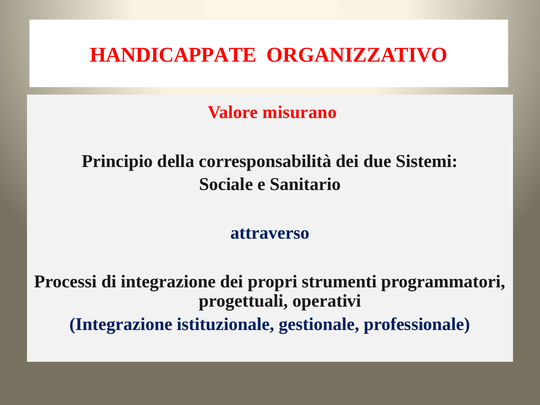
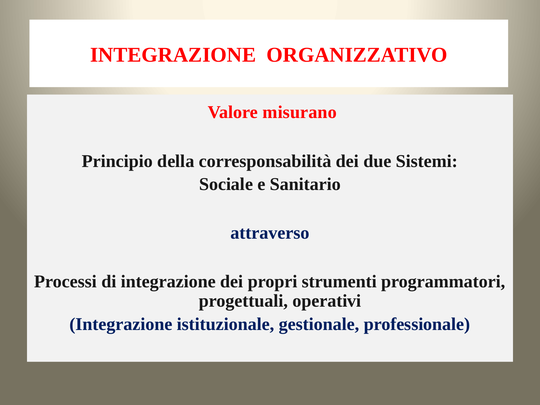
HANDICAPPATE: HANDICAPPATE -> INTEGRAZIONE (173, 55)
